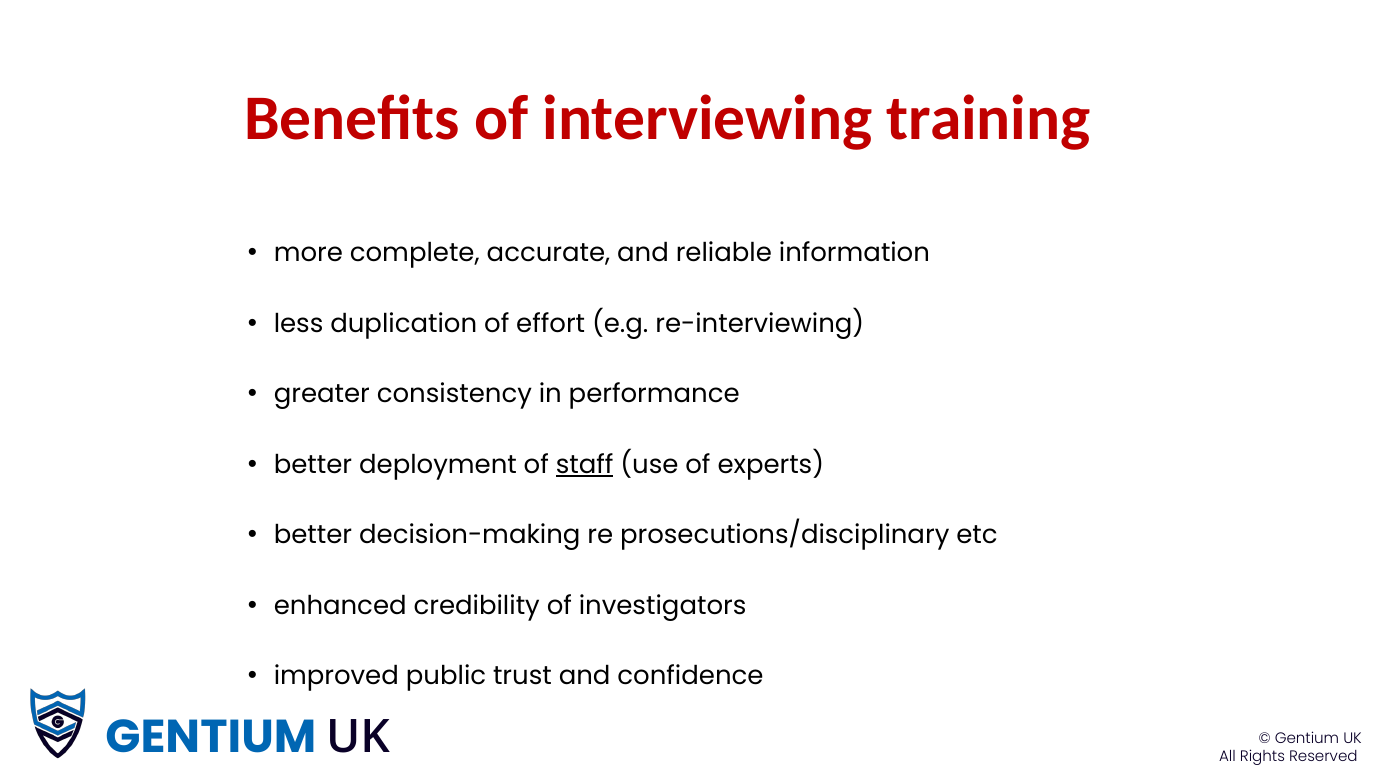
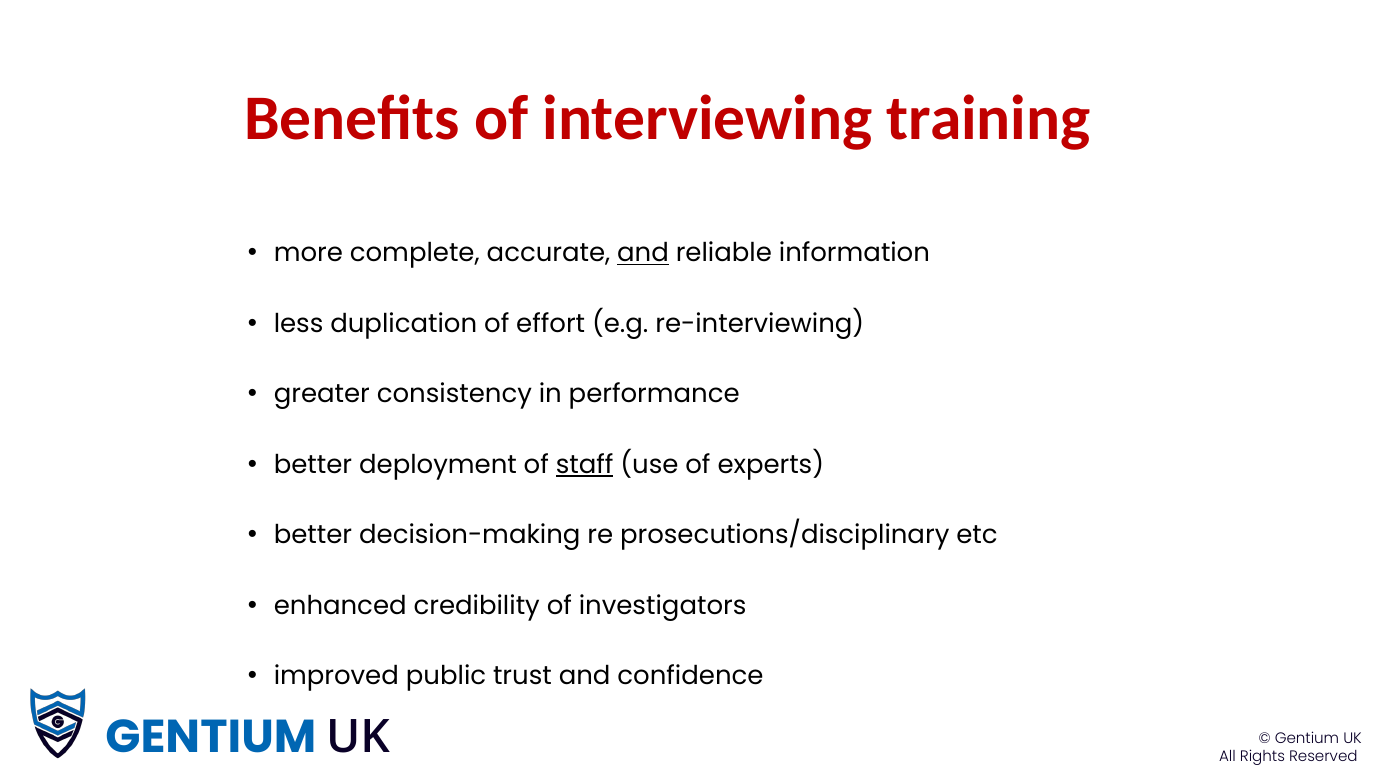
and underline: none -> present (643, 253)
